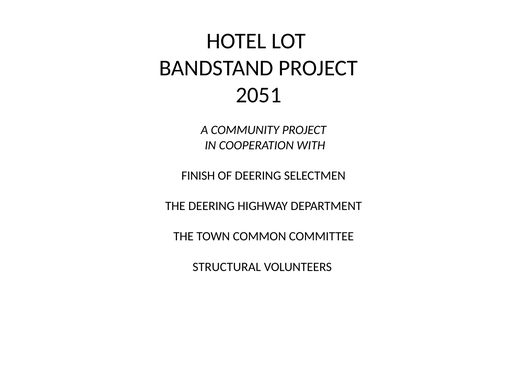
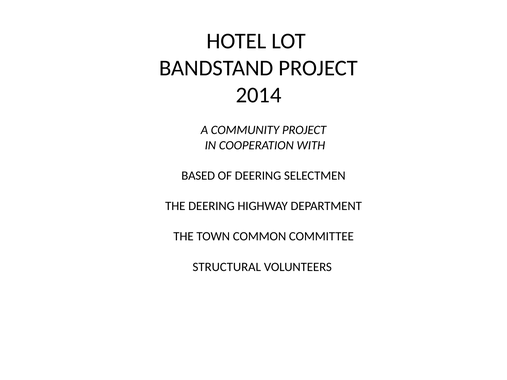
2051: 2051 -> 2014 (259, 95)
FINISH: FINISH -> BASED (198, 176)
